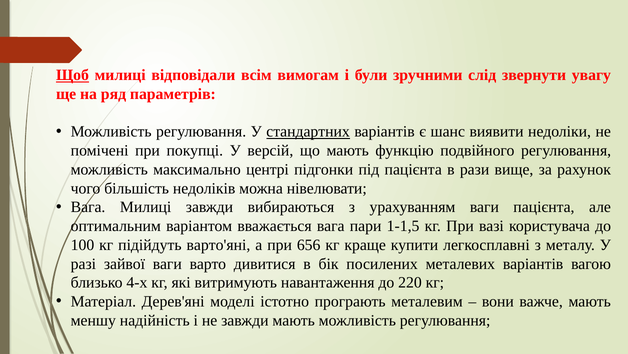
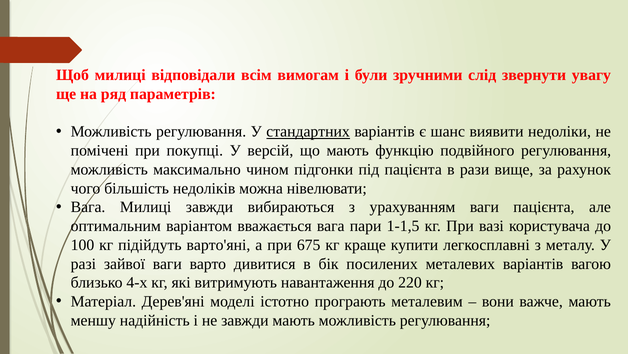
Щоб underline: present -> none (72, 75)
центрі: центрі -> чином (267, 169)
656: 656 -> 675 (309, 244)
